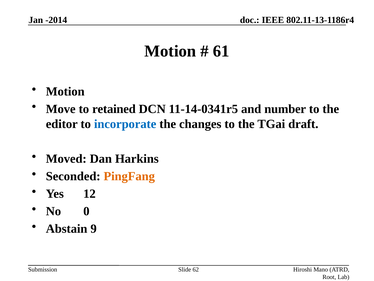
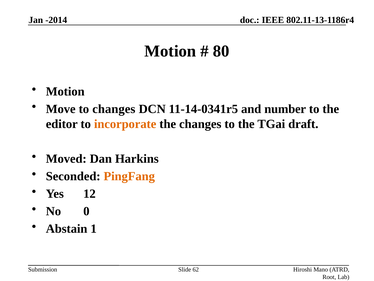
61: 61 -> 80 (221, 51)
to retained: retained -> changes (114, 109)
incorporate colour: blue -> orange (125, 124)
9: 9 -> 1 (94, 228)
